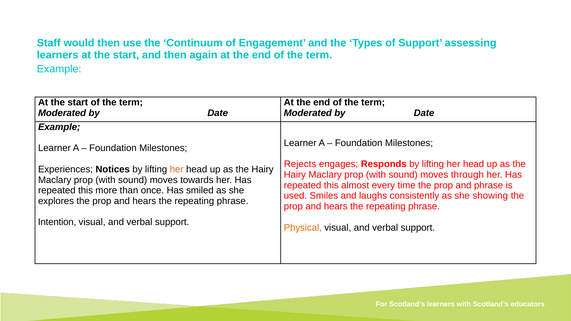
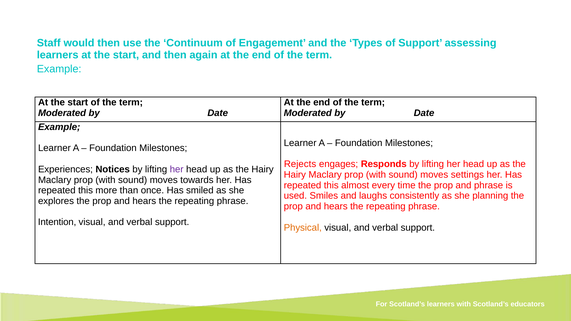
her colour: orange -> purple (177, 169)
through: through -> settings (467, 175)
showing: showing -> planning (490, 196)
